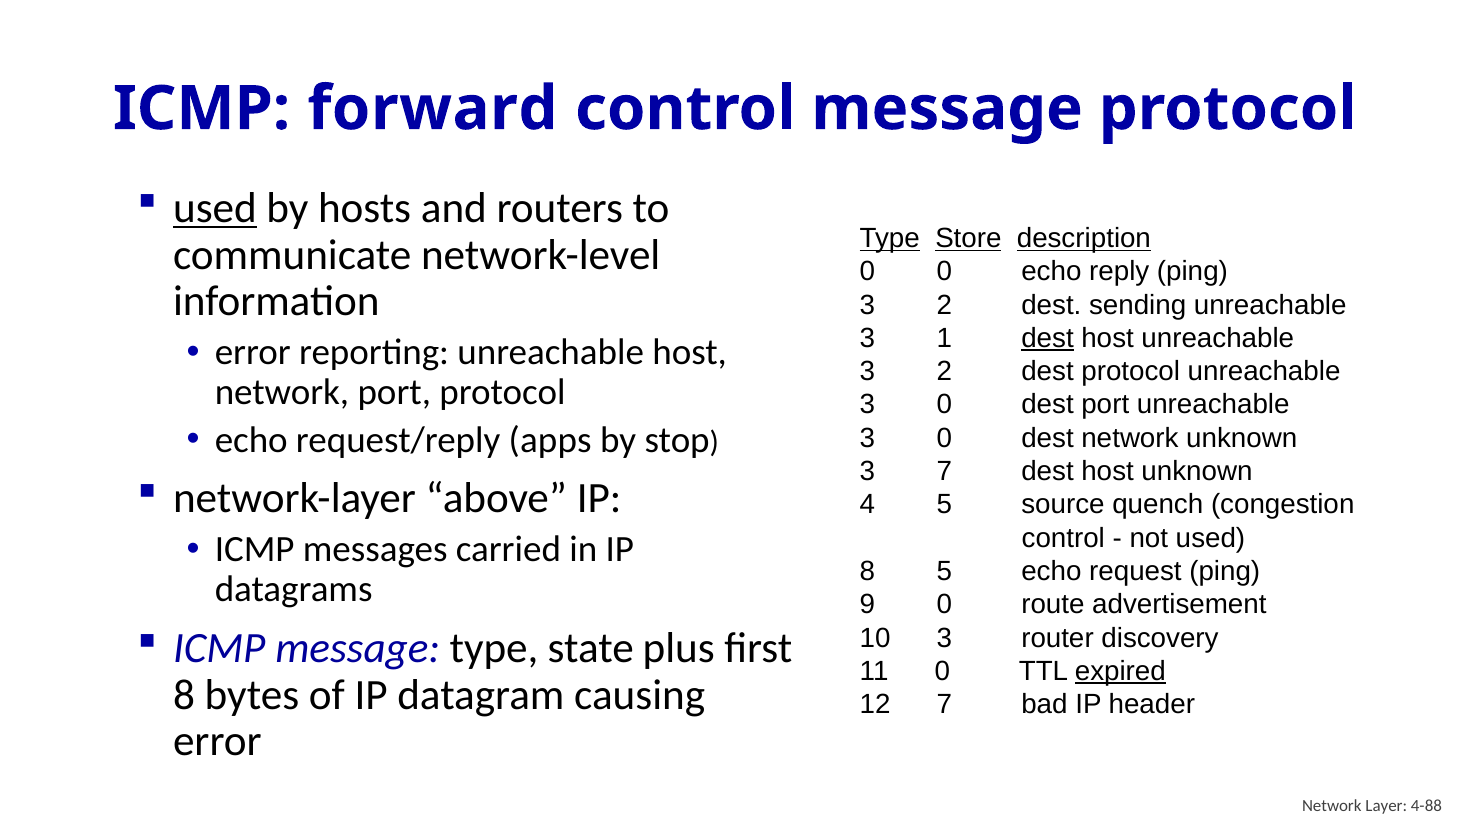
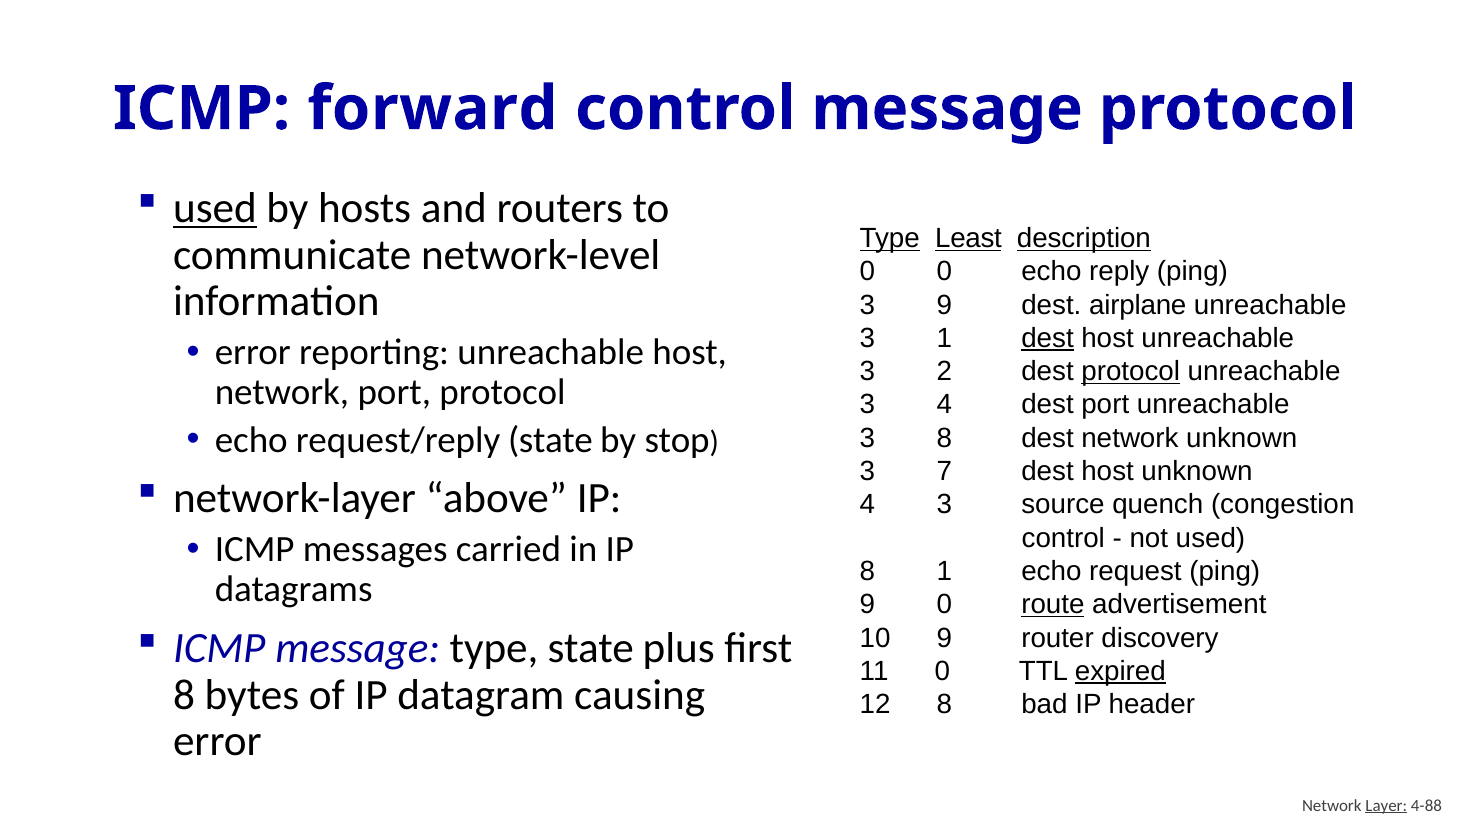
Store: Store -> Least (969, 238)
2: 2 -> 9 (944, 305)
sending: sending -> airplane (1138, 305)
protocol underline: none -> present (1131, 372)
0: 0 -> 4 (944, 405)
request/reply apps: apps -> state (550, 440)
0: 0 -> 8 (944, 438)
4 5: 5 -> 3 (944, 505)
8 5: 5 -> 1 (944, 571)
route underline: none -> present (1053, 605)
10 3: 3 -> 9 (944, 638)
12 7: 7 -> 8 (944, 705)
Layer underline: none -> present (1386, 806)
